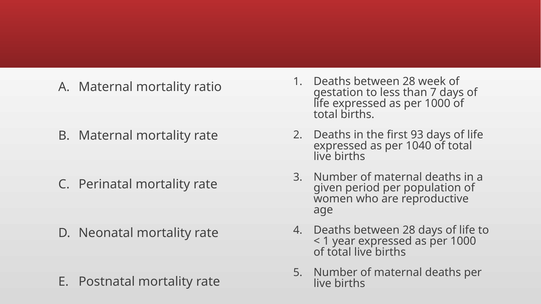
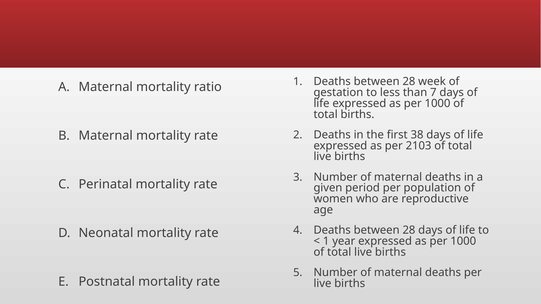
93: 93 -> 38 (417, 135)
1040: 1040 -> 2103 (419, 146)
